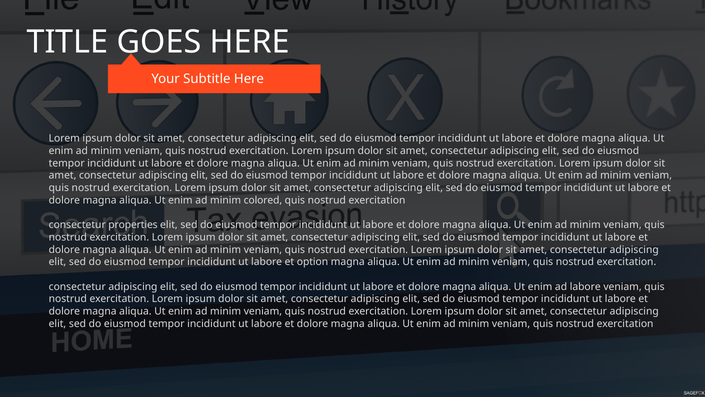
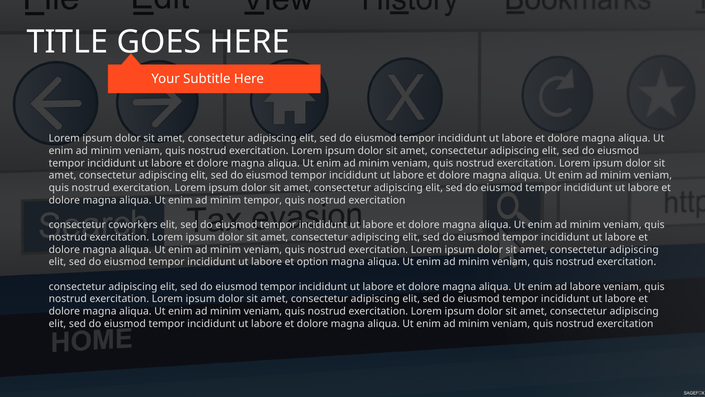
minim colored: colored -> tempor (263, 200)
properties: properties -> coworkers (133, 225)
